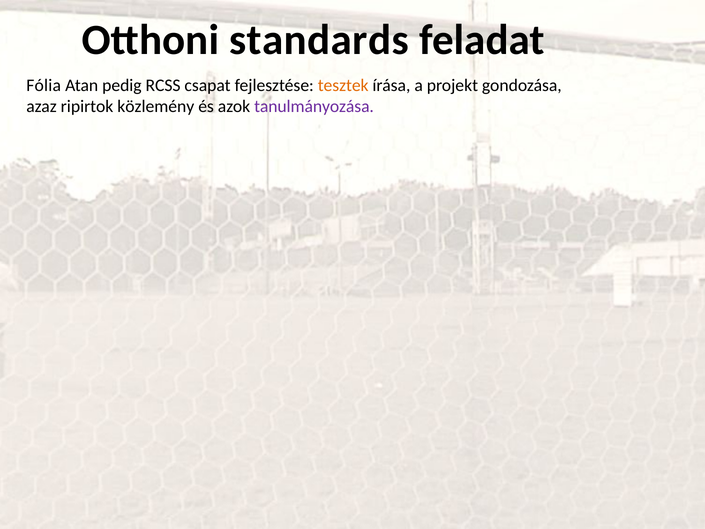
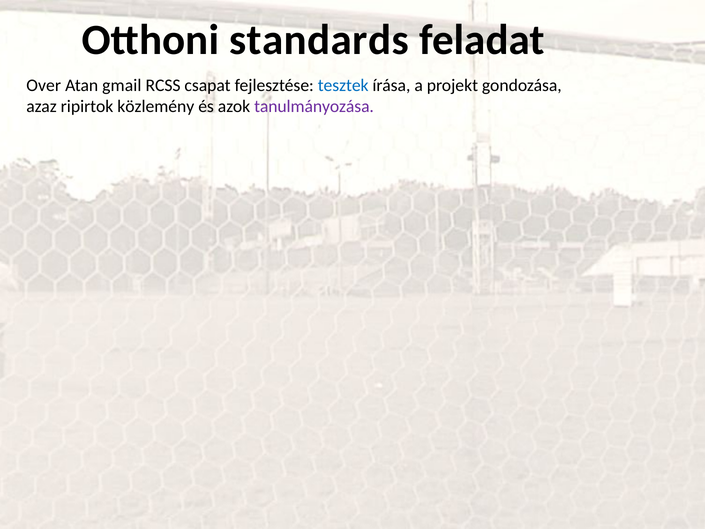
Fólia: Fólia -> Over (44, 85)
pedig: pedig -> gmail (122, 85)
tesztek colour: orange -> blue (343, 85)
